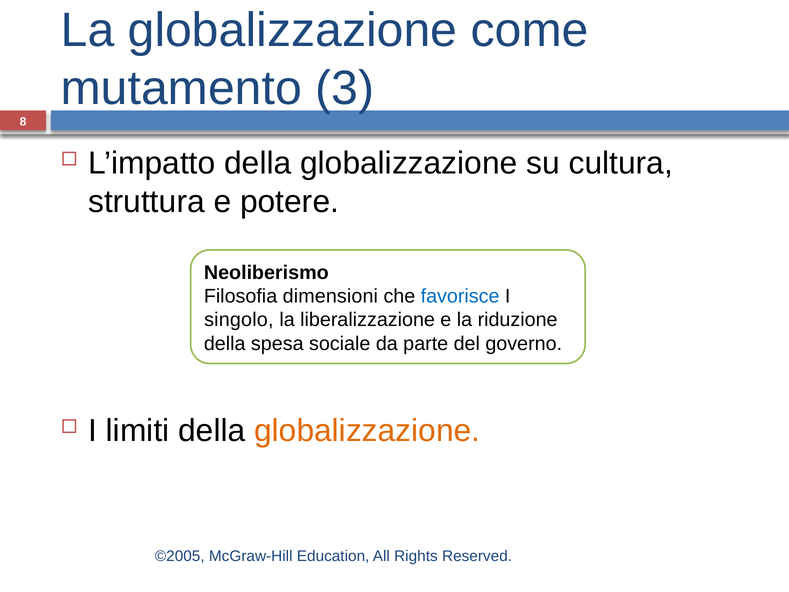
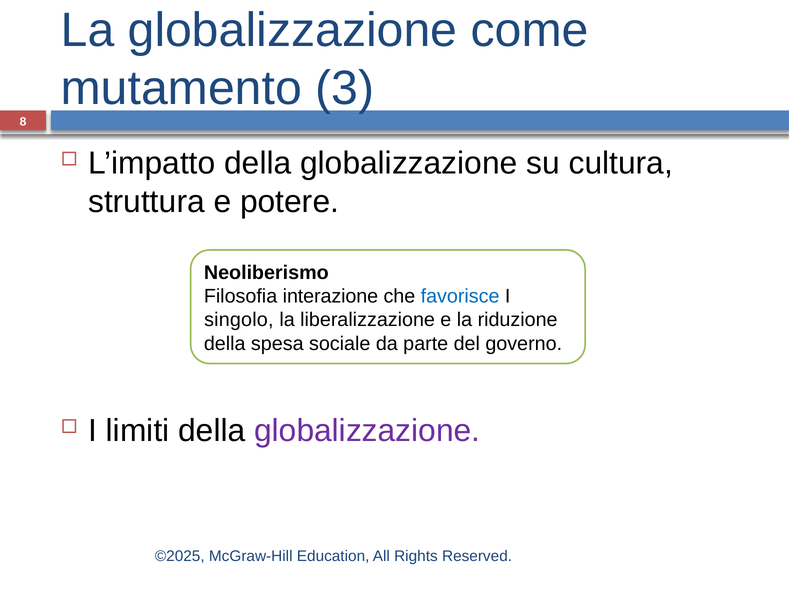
dimensioni: dimensioni -> interazione (330, 296)
globalizzazione colour: orange -> purple (367, 431)
©2005: ©2005 -> ©2025 (180, 556)
